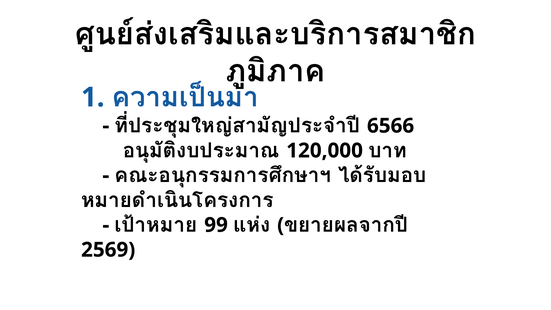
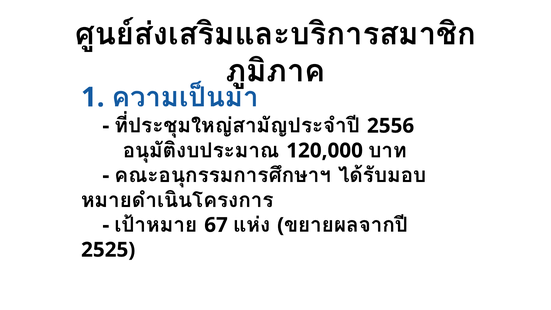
6566: 6566 -> 2556 (391, 126)
99: 99 -> 67 (216, 225)
2569: 2569 -> 2525 (108, 250)
